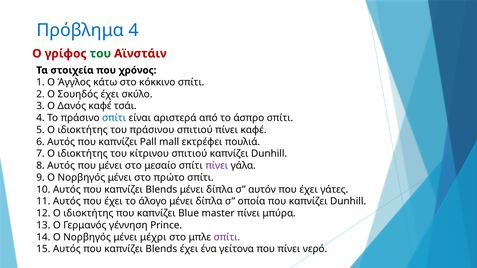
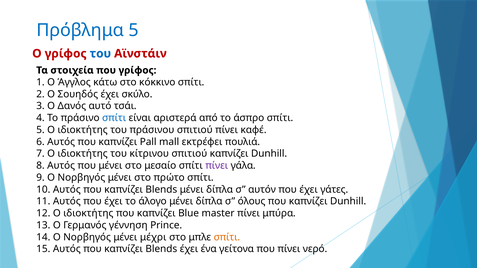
Πρόβλημα 4: 4 -> 5 (134, 30)
του colour: green -> blue (100, 54)
που χρόνος: χρόνος -> γρίφος (137, 70)
Δανός καφέ: καφέ -> αυτό (100, 106)
οποία: οποία -> όλους (252, 202)
σπίτι colour: purple -> orange (227, 237)
